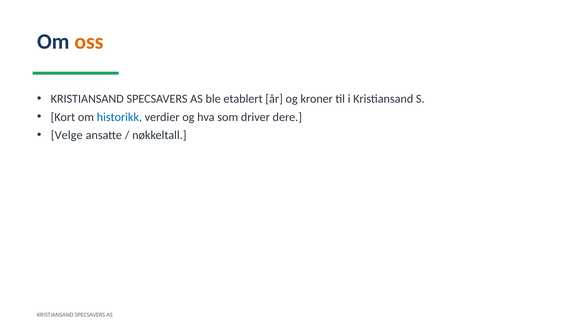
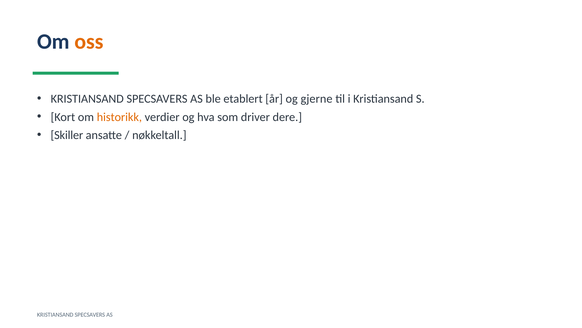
kroner: kroner -> gjerne (317, 99)
historikk colour: blue -> orange (119, 117)
Velge: Velge -> Skiller (67, 135)
